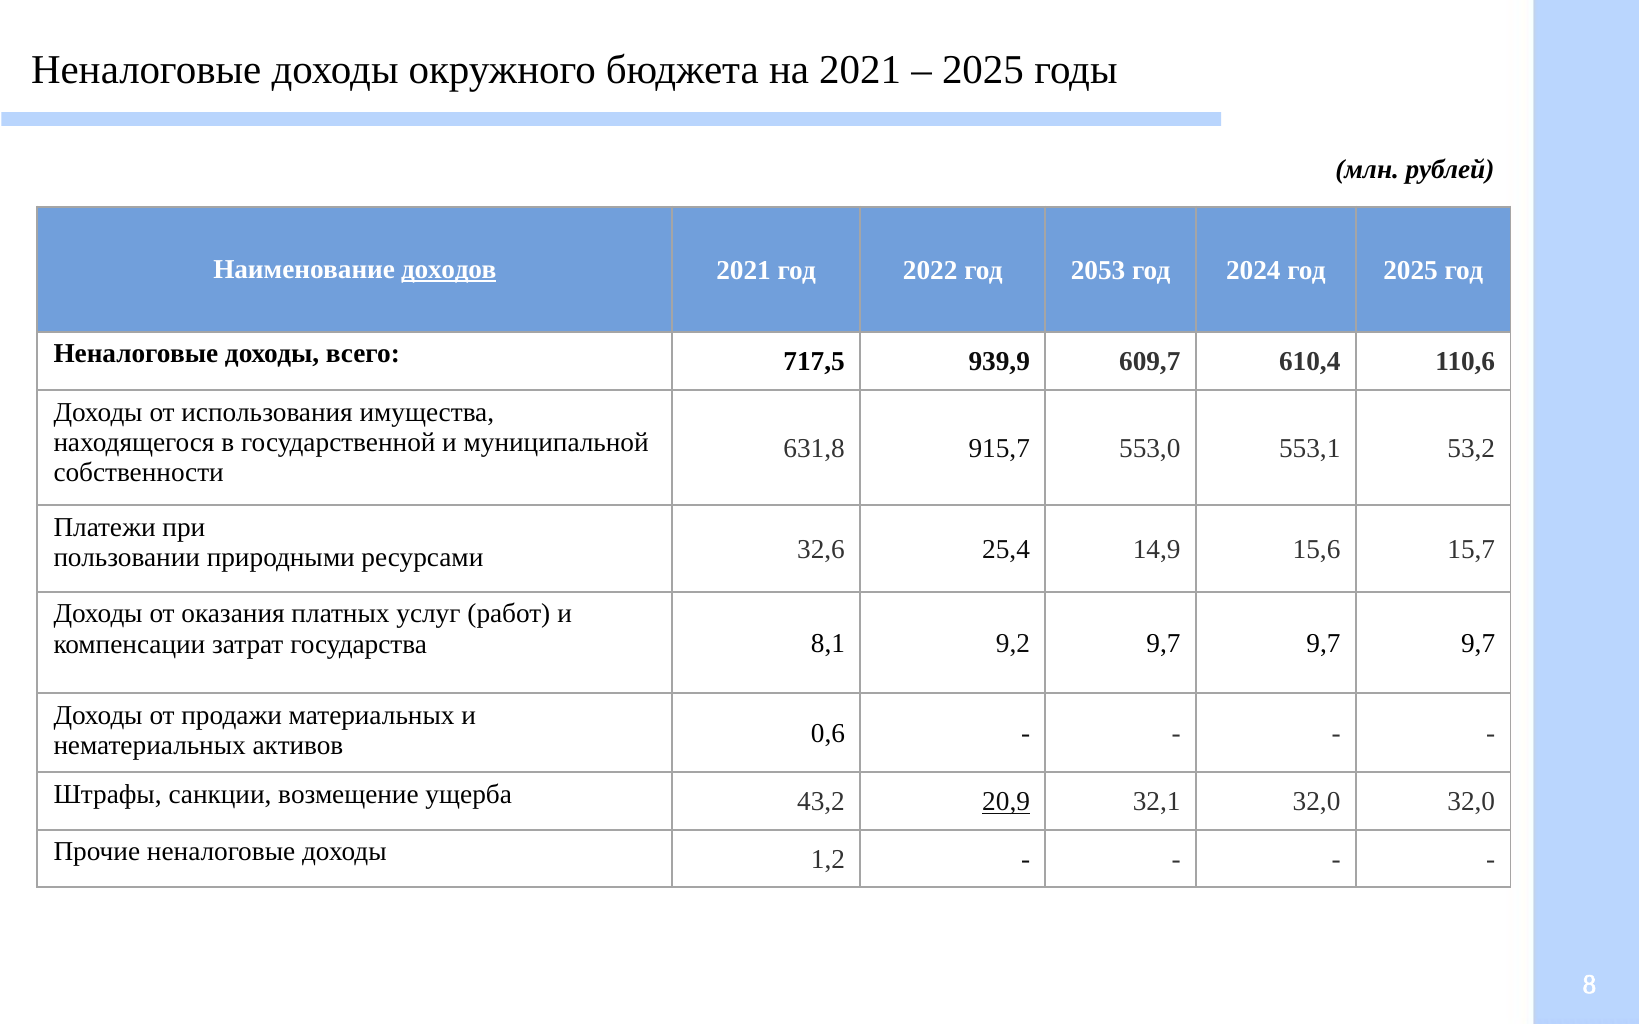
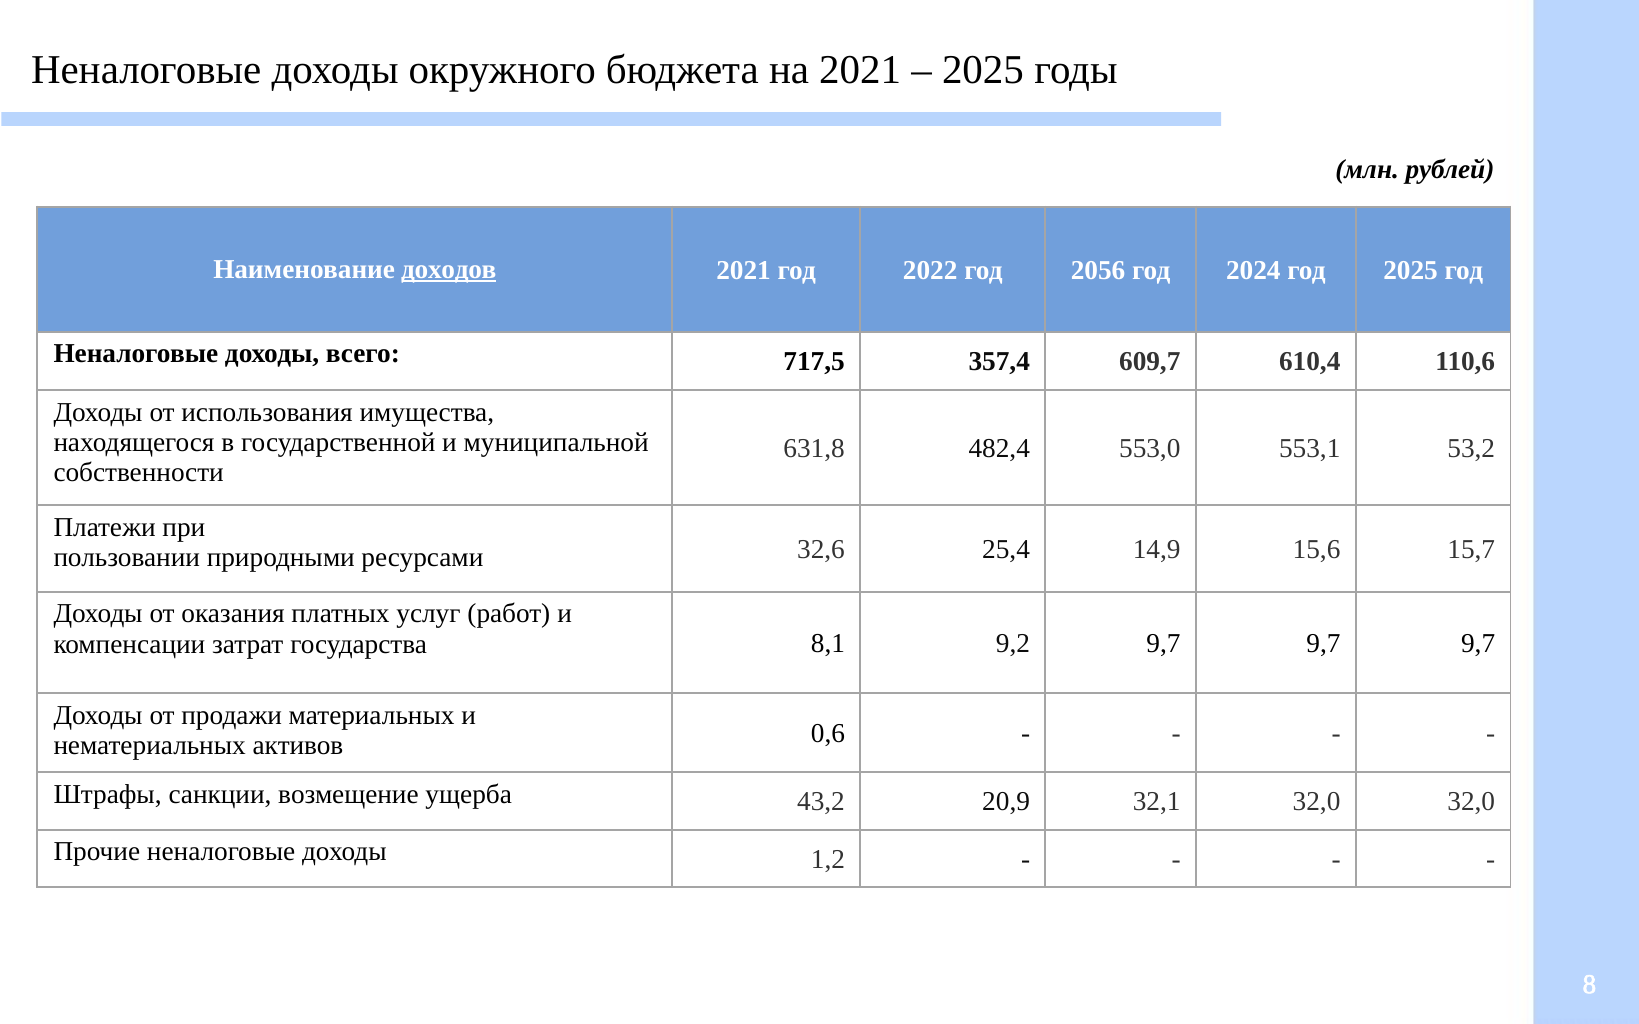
2053: 2053 -> 2056 (1098, 270)
939,9: 939,9 -> 357,4 (999, 362)
915,7: 915,7 -> 482,4 (999, 449)
20,9 underline: present -> none (1006, 802)
